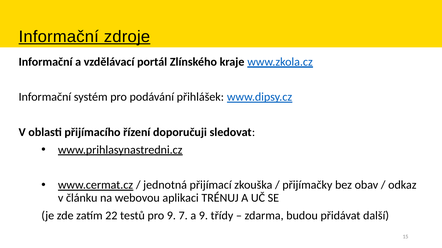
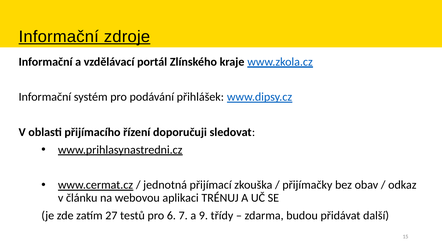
22: 22 -> 27 (111, 216)
pro 9: 9 -> 6 (171, 216)
